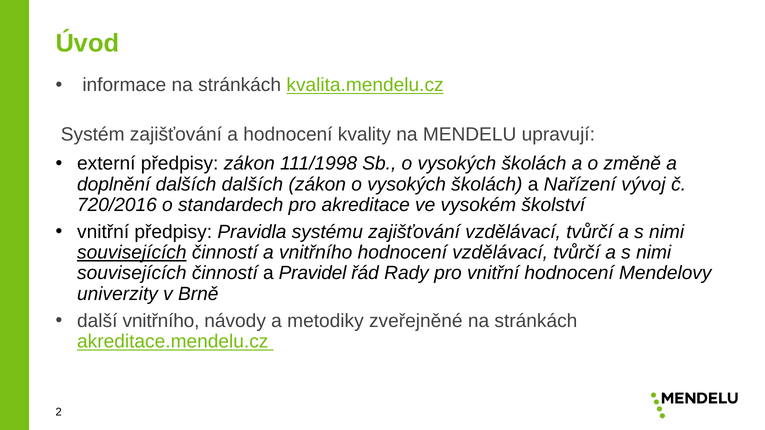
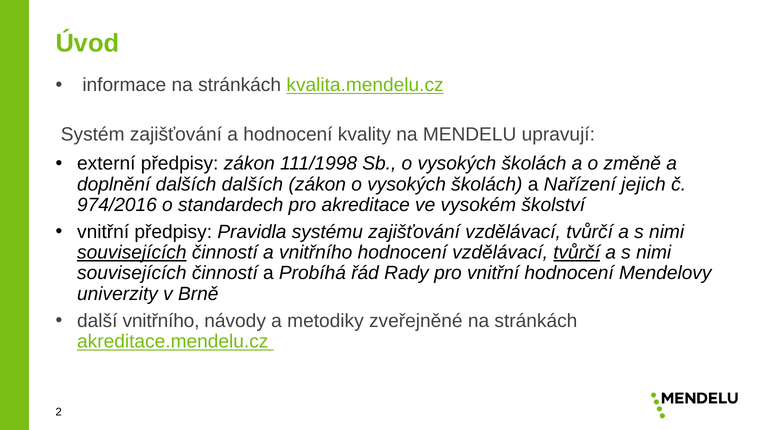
vývoj: vývoj -> jejich (643, 184)
720/2016: 720/2016 -> 974/2016 (117, 205)
tvůrčí underline: none -> present (577, 253)
Pravidel: Pravidel -> Probíhá (312, 273)
